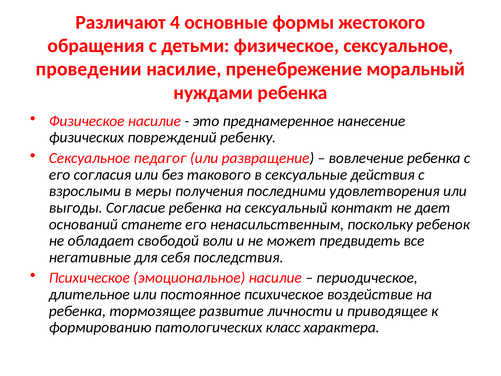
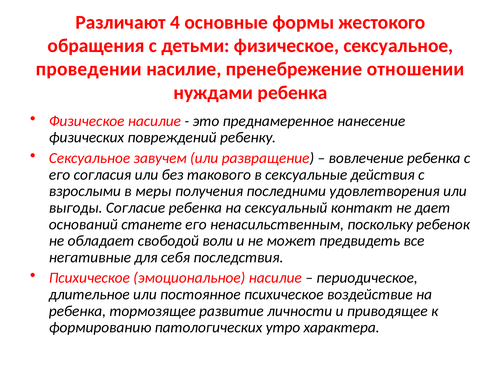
моральный: моральный -> отношении (416, 69)
педагог: педагог -> завучем (160, 158)
класс: класс -> утро (283, 327)
